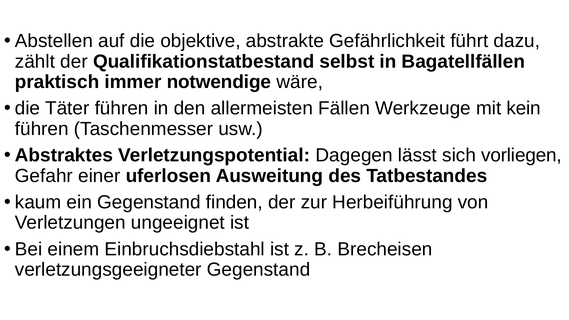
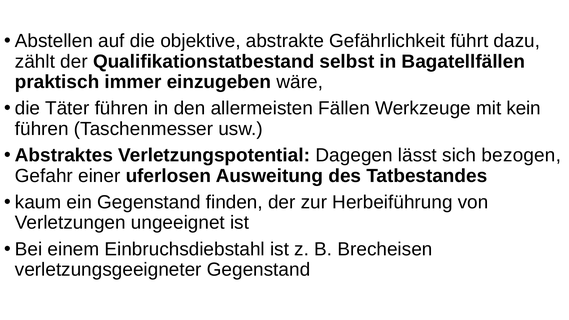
notwendige: notwendige -> einzugeben (219, 82)
vorliegen: vorliegen -> bezogen (521, 155)
